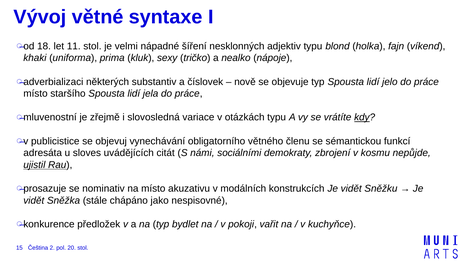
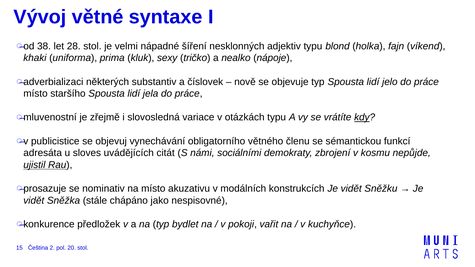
18: 18 -> 38 (44, 46)
11: 11 -> 28 (74, 46)
